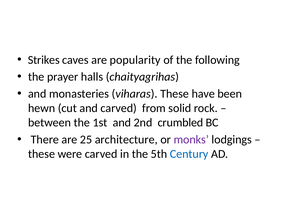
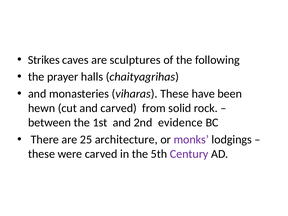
popularity: popularity -> sculptures (135, 60)
crumbled: crumbled -> evidence (180, 123)
Century colour: blue -> purple (189, 154)
